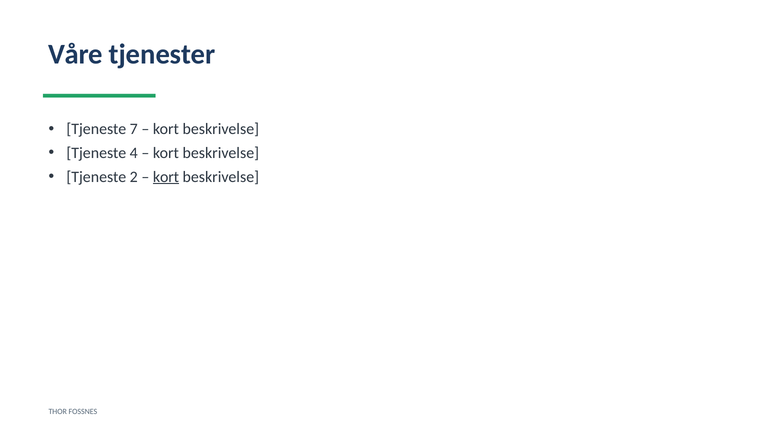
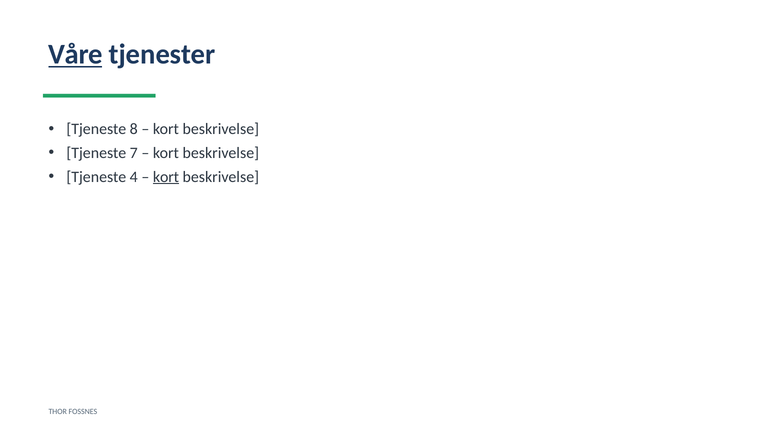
Våre underline: none -> present (76, 54)
7: 7 -> 8 (134, 129)
4: 4 -> 7 (134, 153)
2: 2 -> 4 (134, 177)
